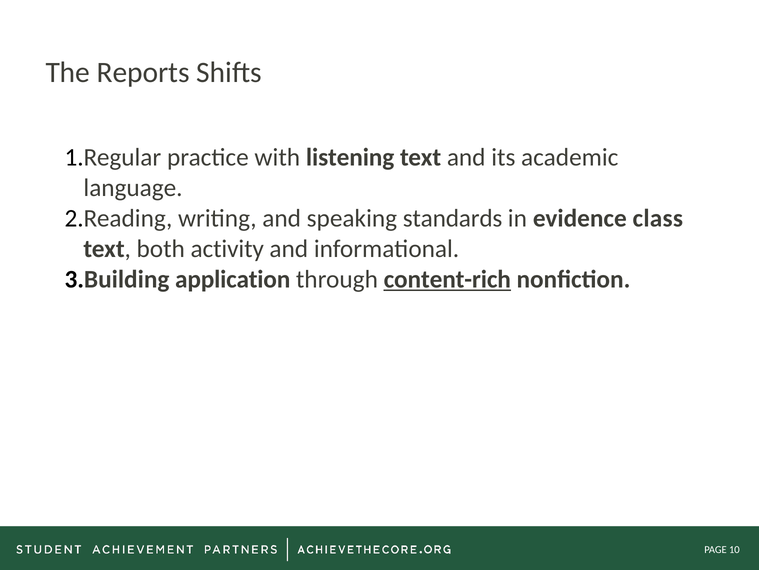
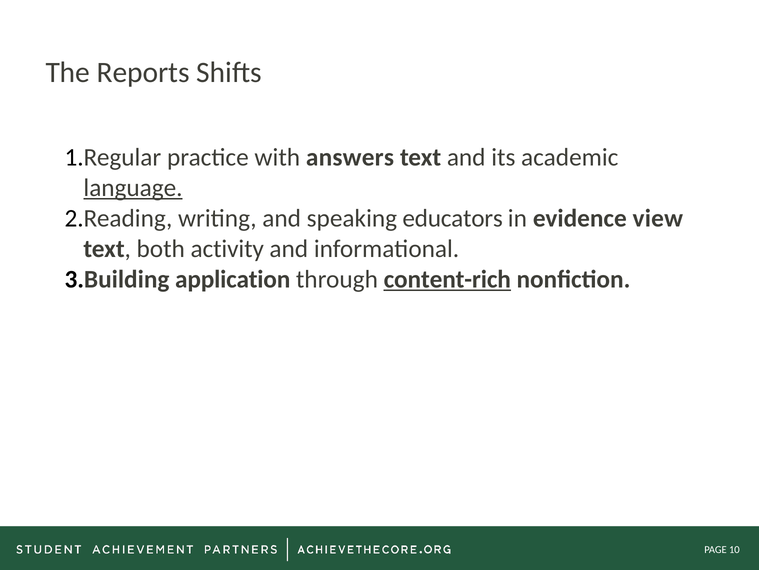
listening: listening -> answers (350, 157)
language underline: none -> present (133, 188)
standards: standards -> educators (453, 218)
class: class -> view (658, 218)
